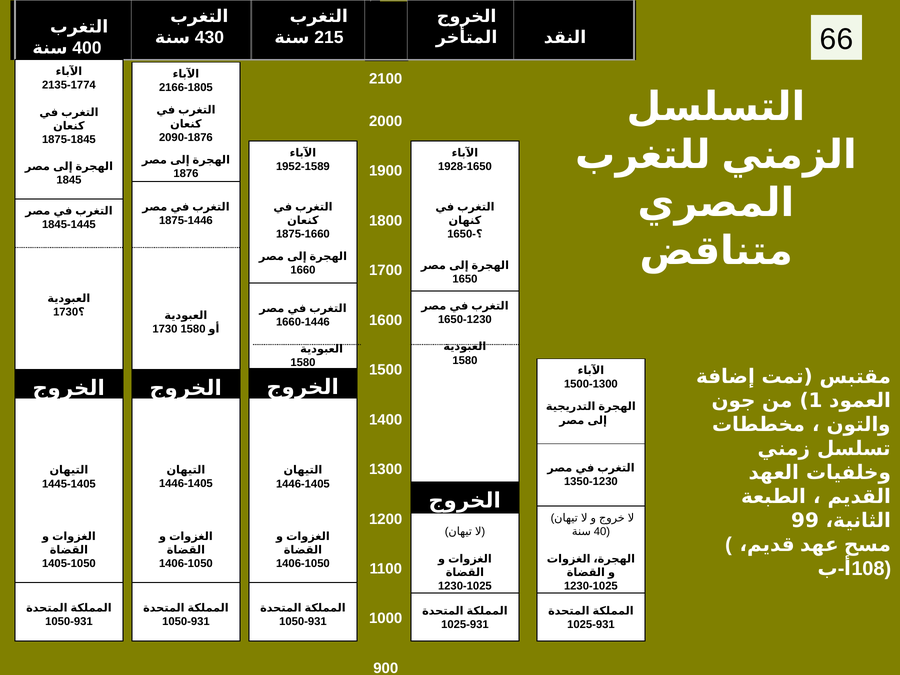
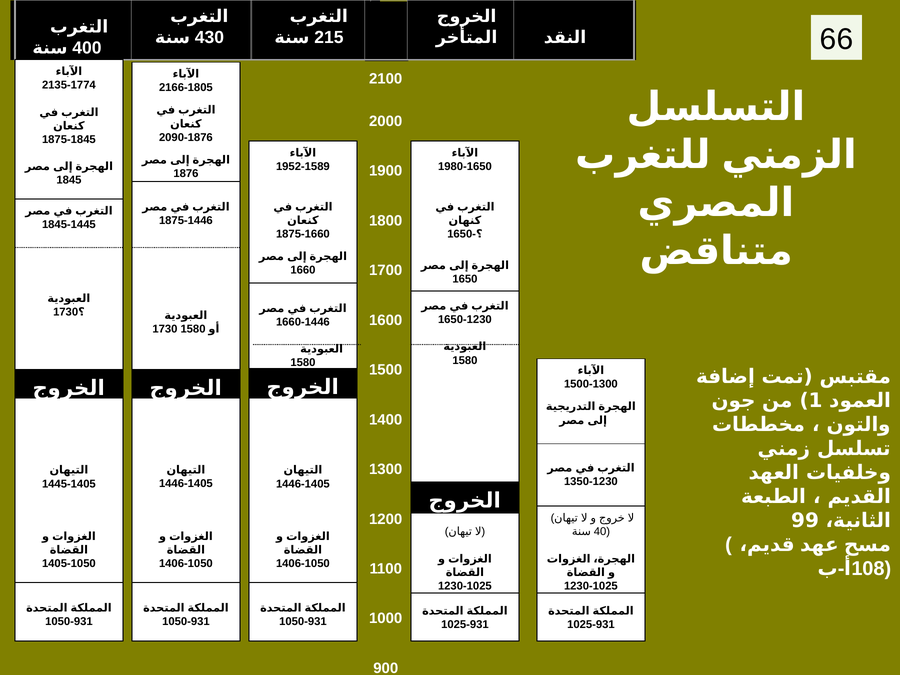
1928-1650: 1928-1650 -> 1980-1650 (465, 166)
